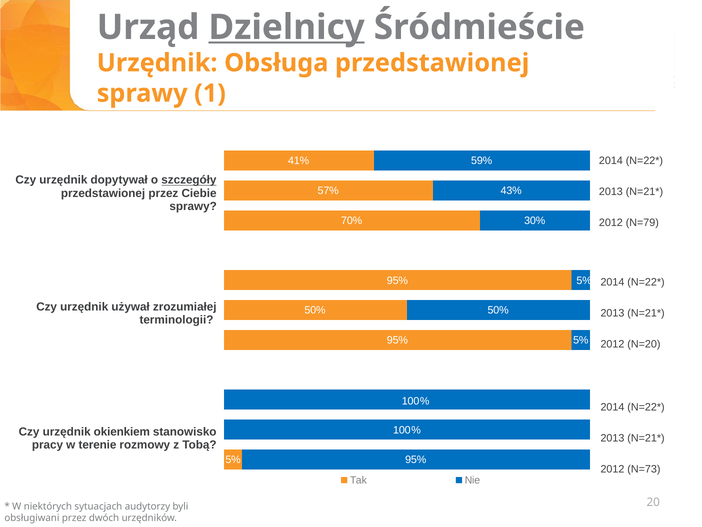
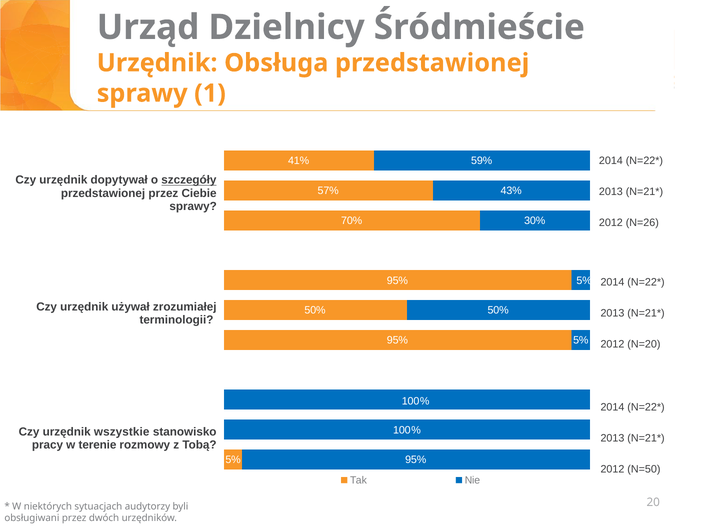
Dzielnicy underline: present -> none (287, 27)
N=79: N=79 -> N=26 (642, 223)
okienkiem: okienkiem -> wszystkie (122, 431)
N=73: N=73 -> N=50 (644, 469)
